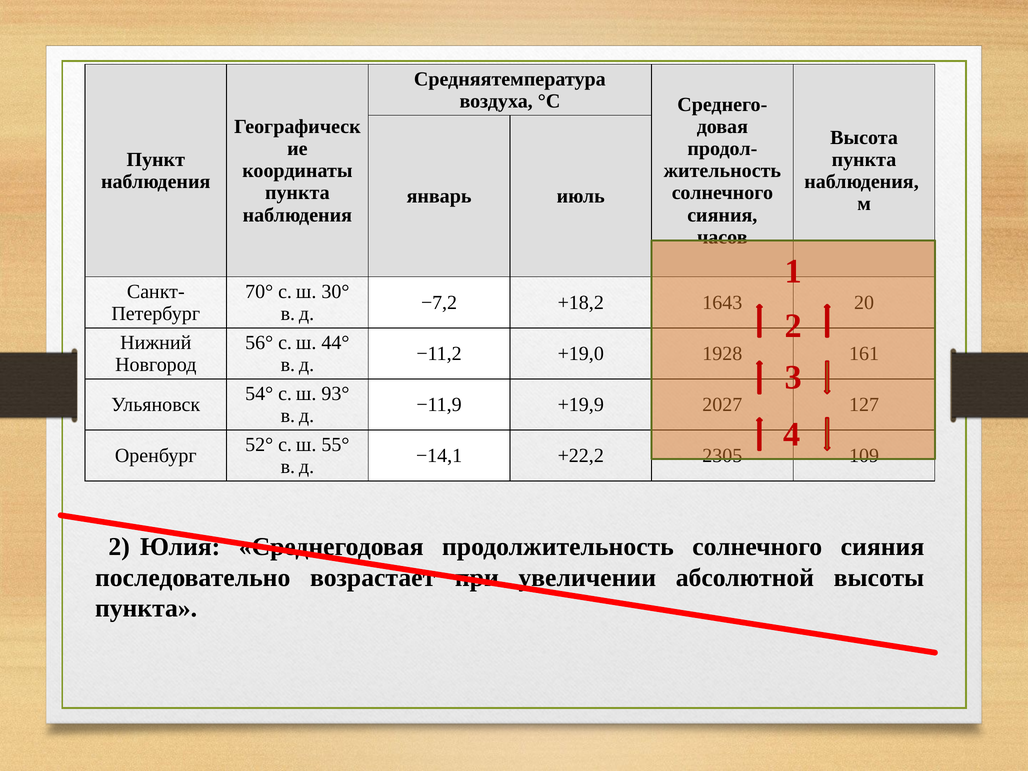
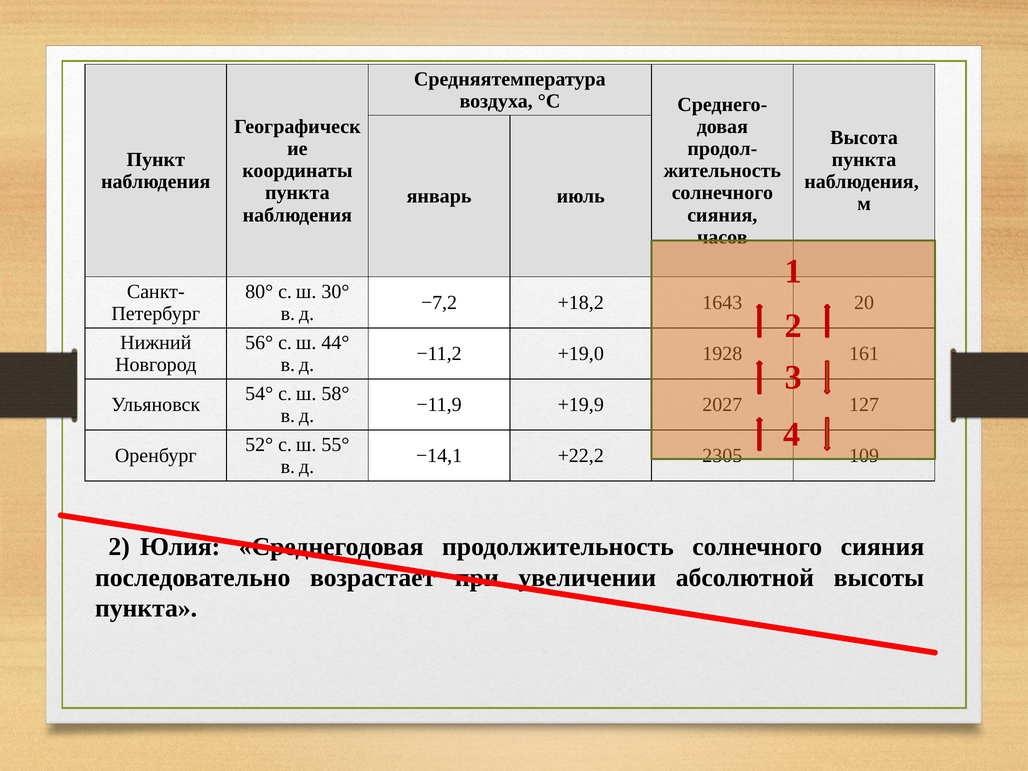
70°: 70° -> 80° (259, 291)
93°: 93° -> 58° (335, 394)
